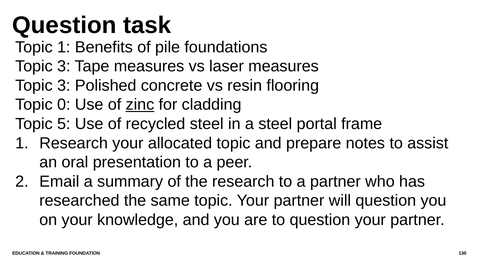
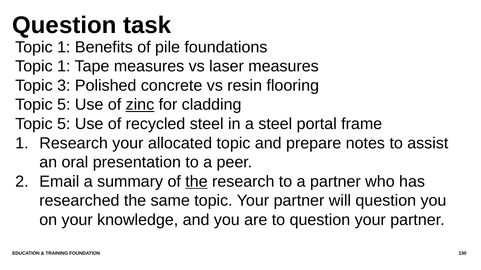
3: 3 -> 1 (64, 66)
0: 0 -> 5 (64, 105)
the underline: none -> present (196, 182)
